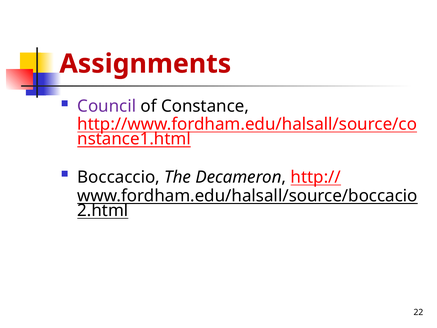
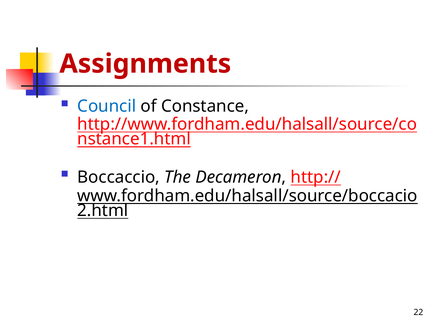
Council colour: purple -> blue (107, 106)
